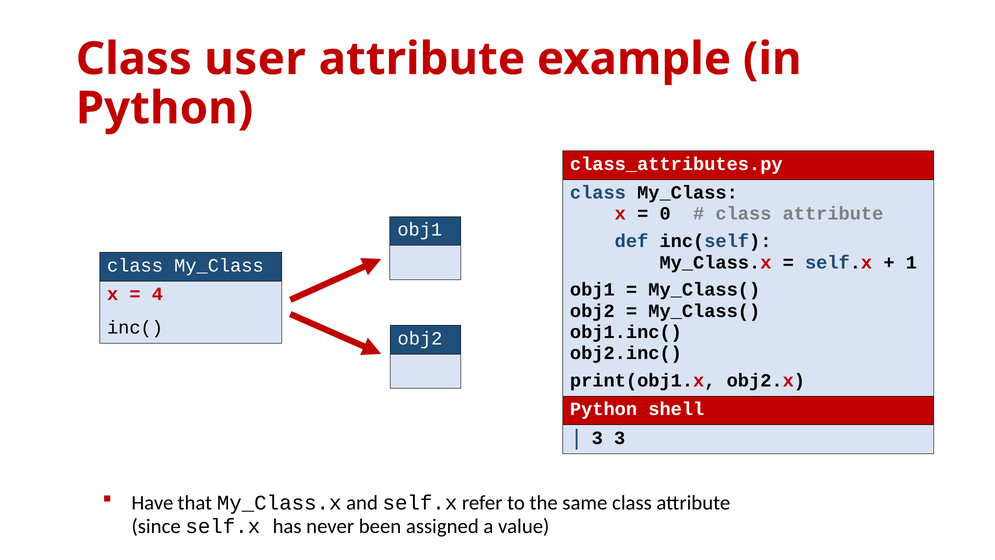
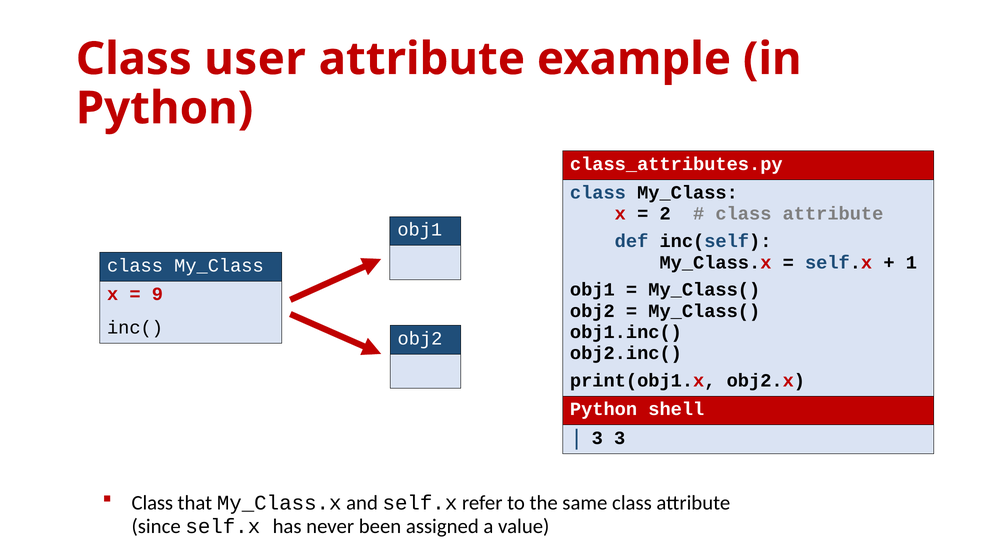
0: 0 -> 2 (665, 214)
4: 4 -> 9 (157, 294)
Have: Have -> Class (152, 502)
